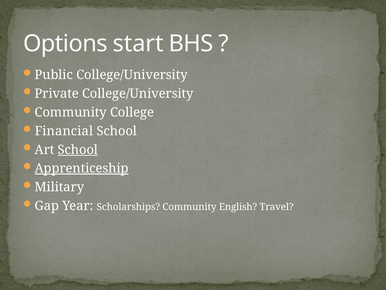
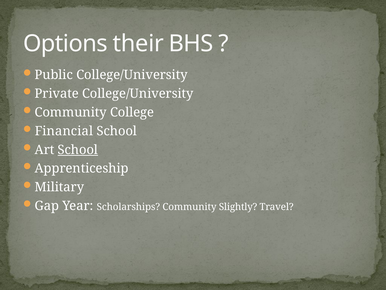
start: start -> their (138, 43)
Apprenticeship underline: present -> none (82, 168)
English: English -> Slightly (238, 207)
